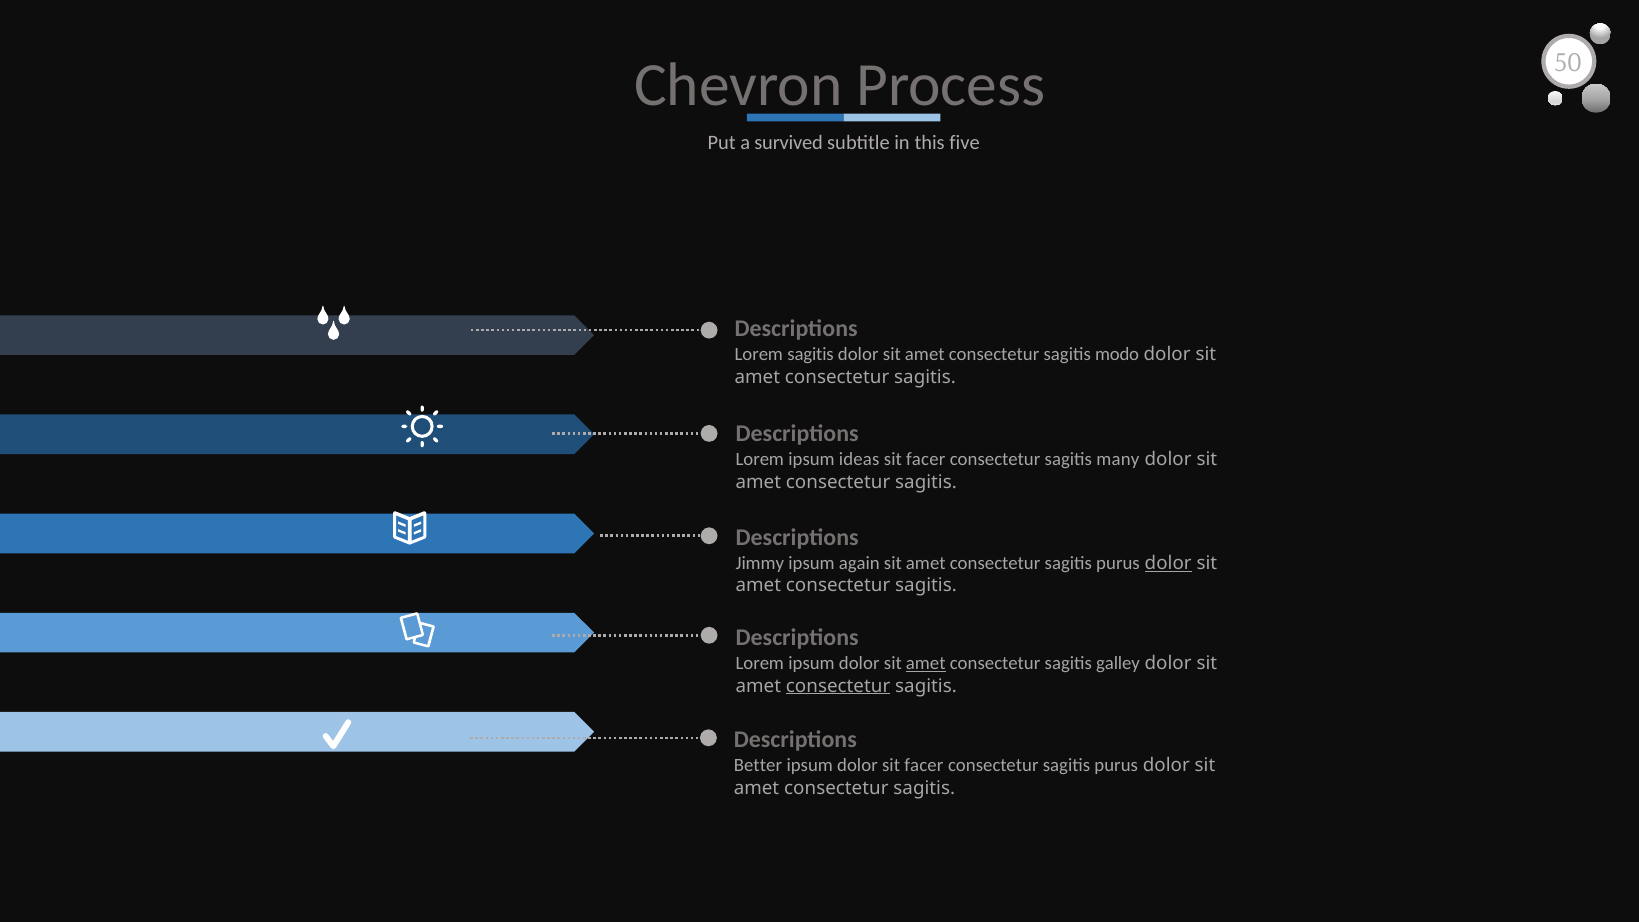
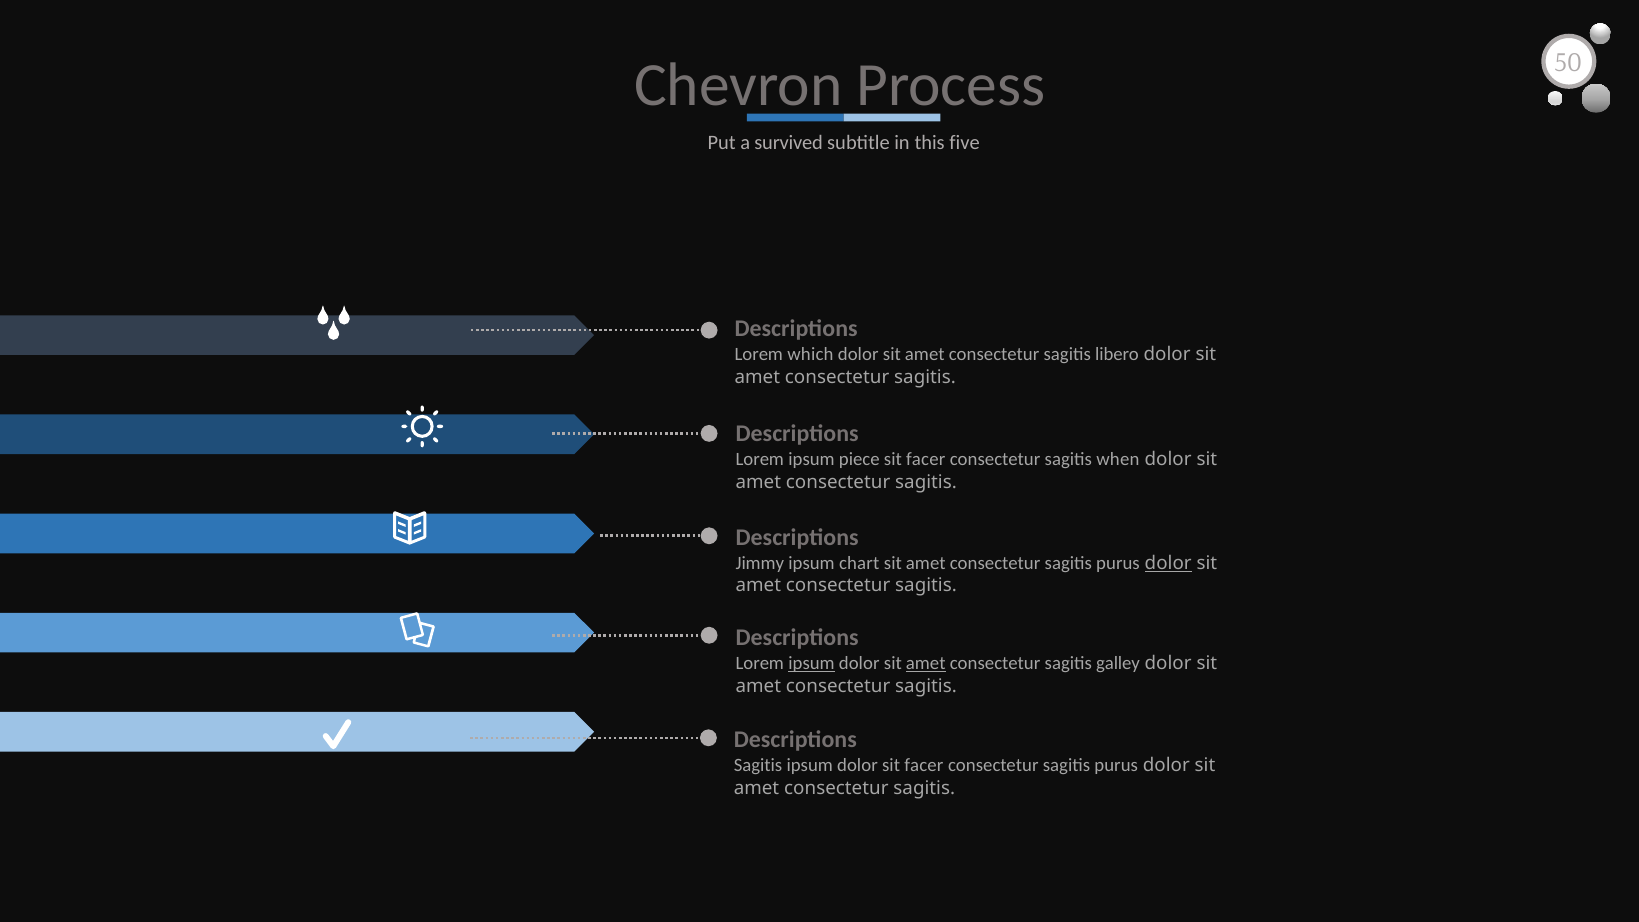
Lorem sagitis: sagitis -> which (810, 354)
modo: modo -> libero (1117, 354)
ideas: ideas -> piece (859, 459)
many: many -> when (1118, 459)
again: again -> chart (859, 563)
ipsum underline: none -> present (812, 663)
consectetur underline: present -> none (838, 686)
Better: Better -> Sagitis (758, 765)
